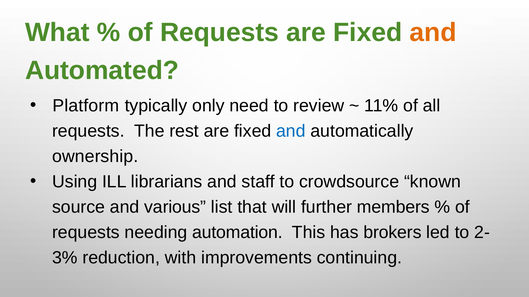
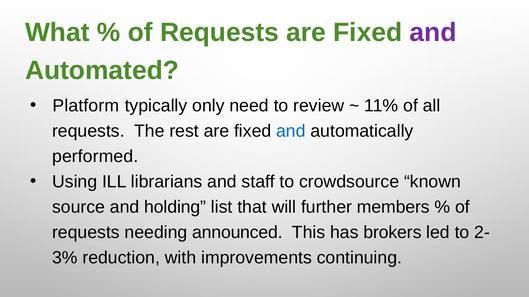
and colour: orange -> purple (433, 33)
ownership: ownership -> performed (95, 157)
various: various -> holding (175, 207)
automation: automation -> announced (237, 233)
